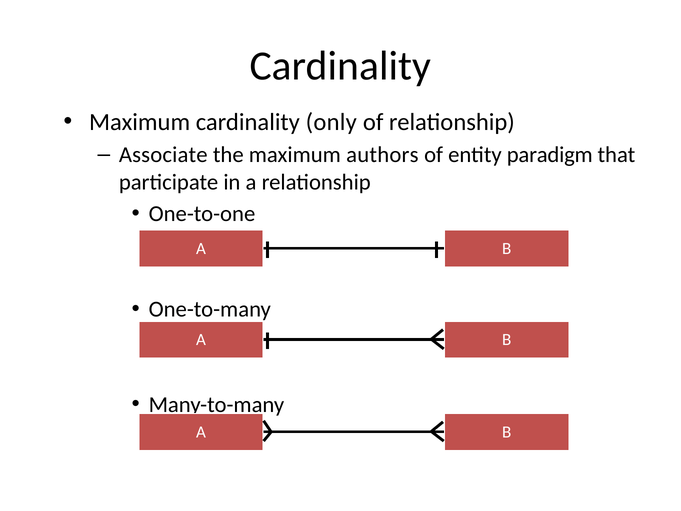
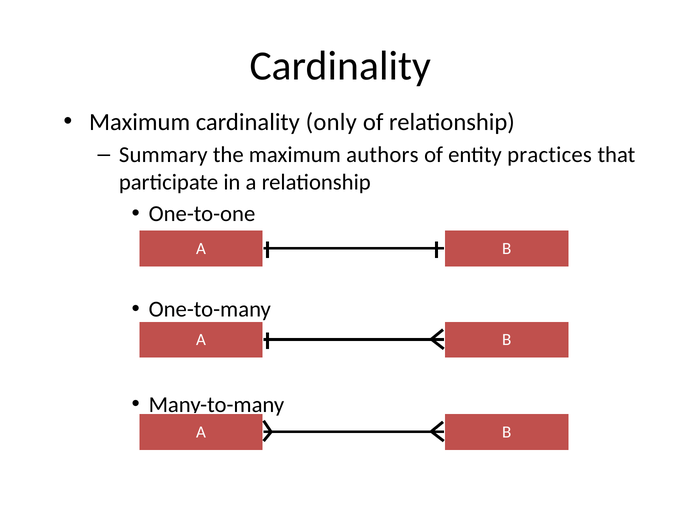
Associate: Associate -> Summary (163, 155)
paradigm: paradigm -> practices (550, 155)
